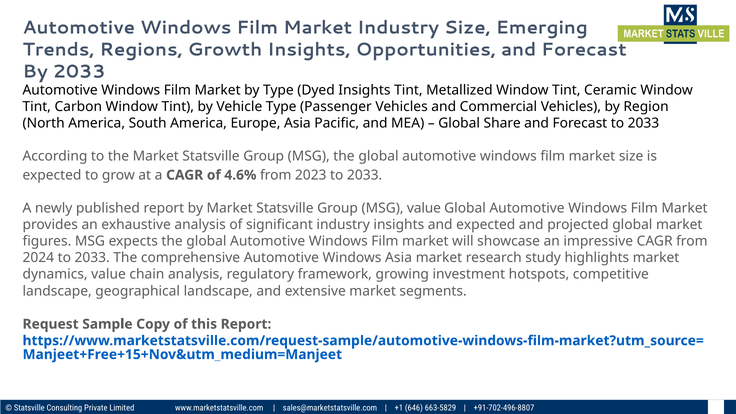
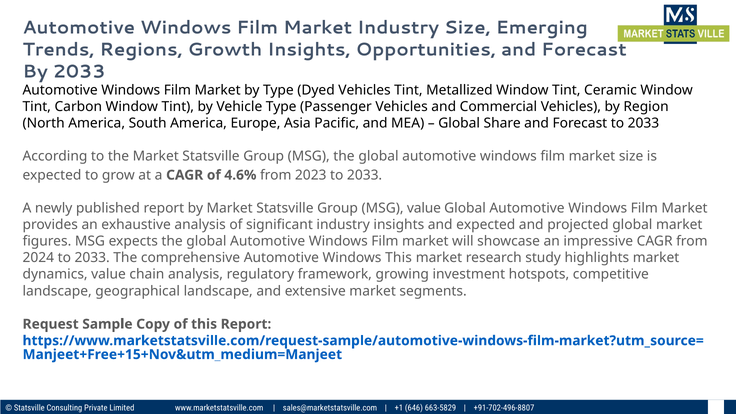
Dyed Insights: Insights -> Vehicles (365, 90)
Windows Asia: Asia -> This (399, 258)
